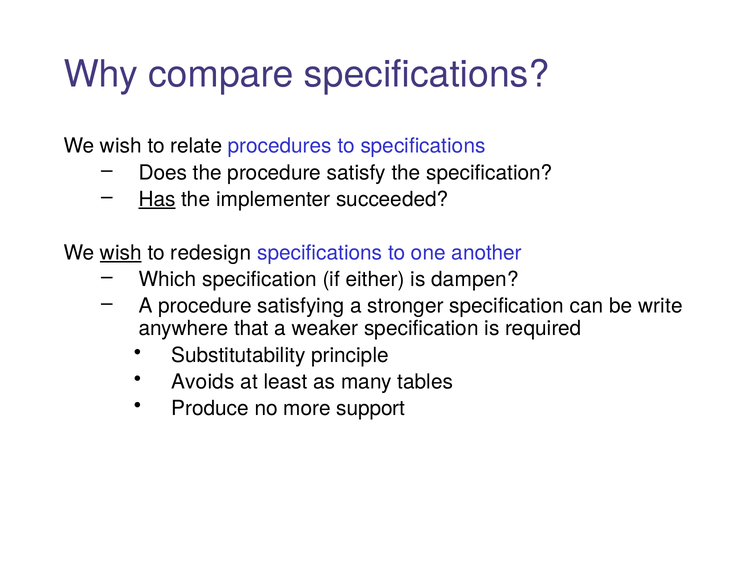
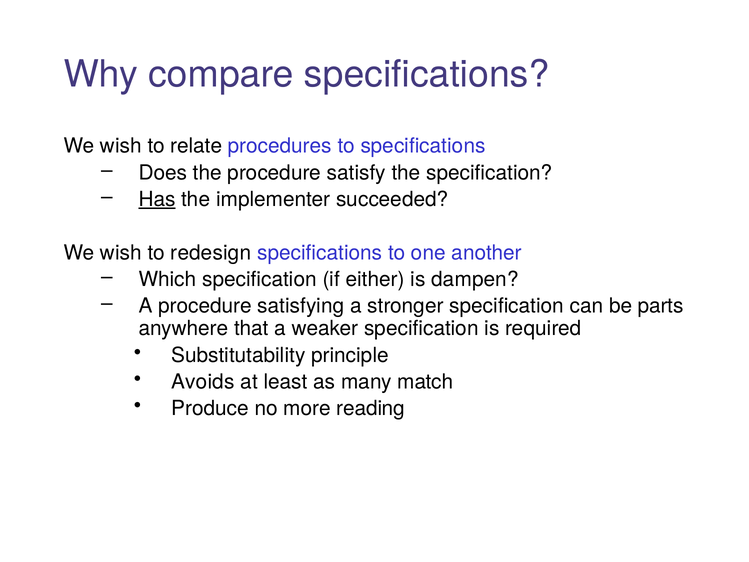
wish underline: present -> none (121, 253)
write: write -> parts (661, 306)
tables: tables -> match (425, 382)
support: support -> reading (371, 408)
